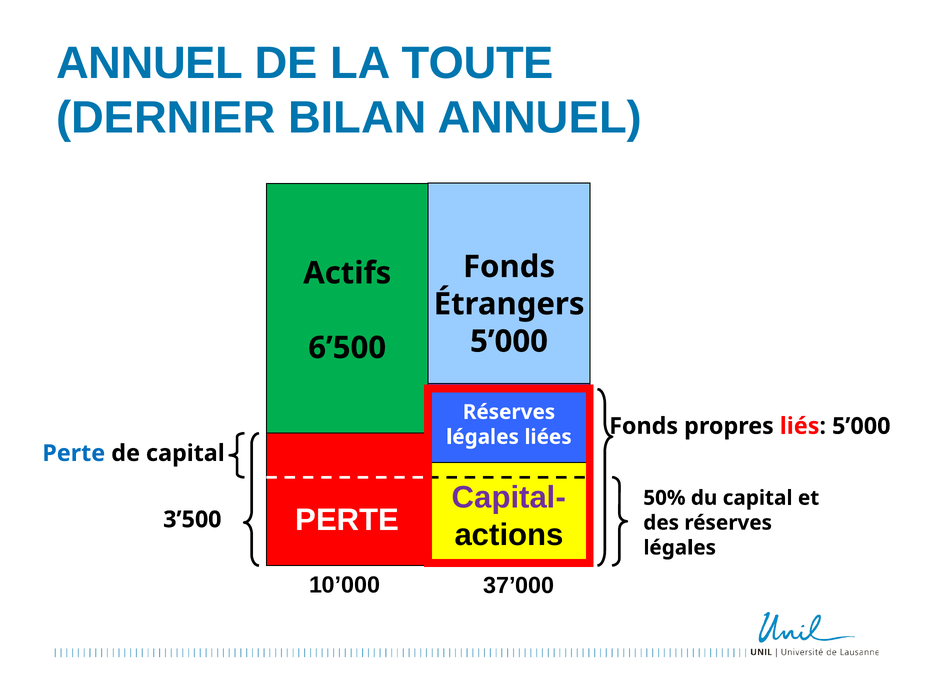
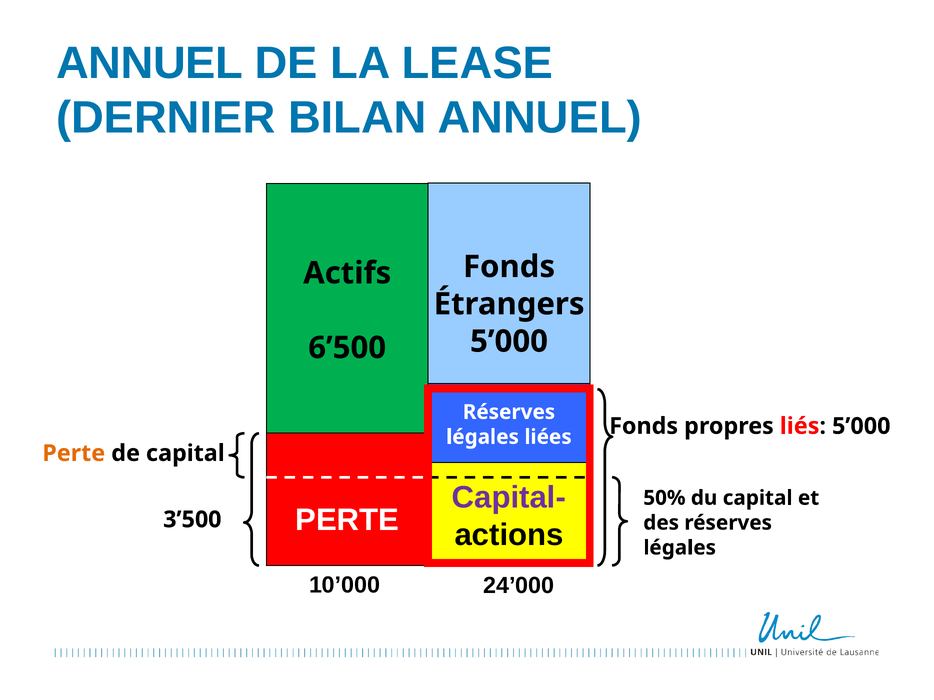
TOUTE: TOUTE -> LEASE (477, 63)
Perte colour: blue -> orange (74, 454)
37’000: 37’000 -> 24’000 (519, 586)
